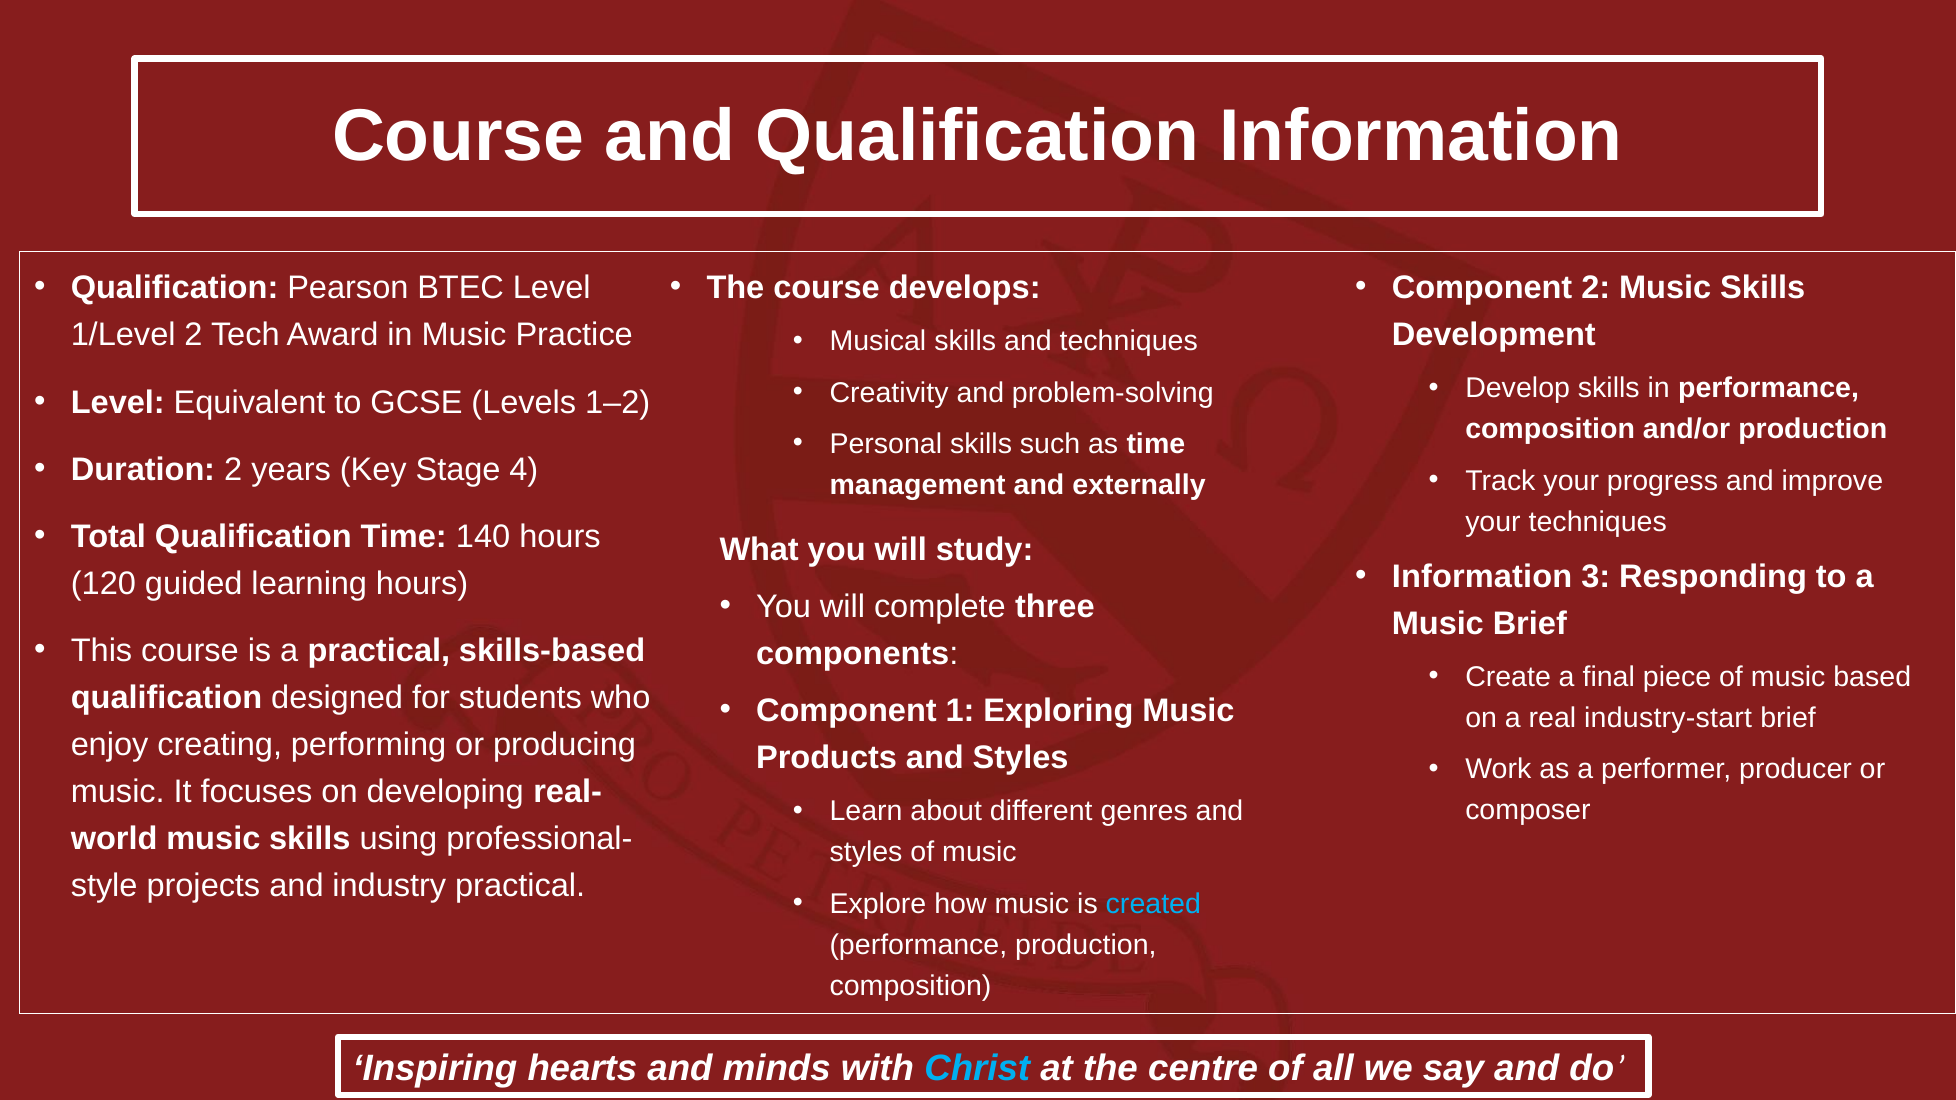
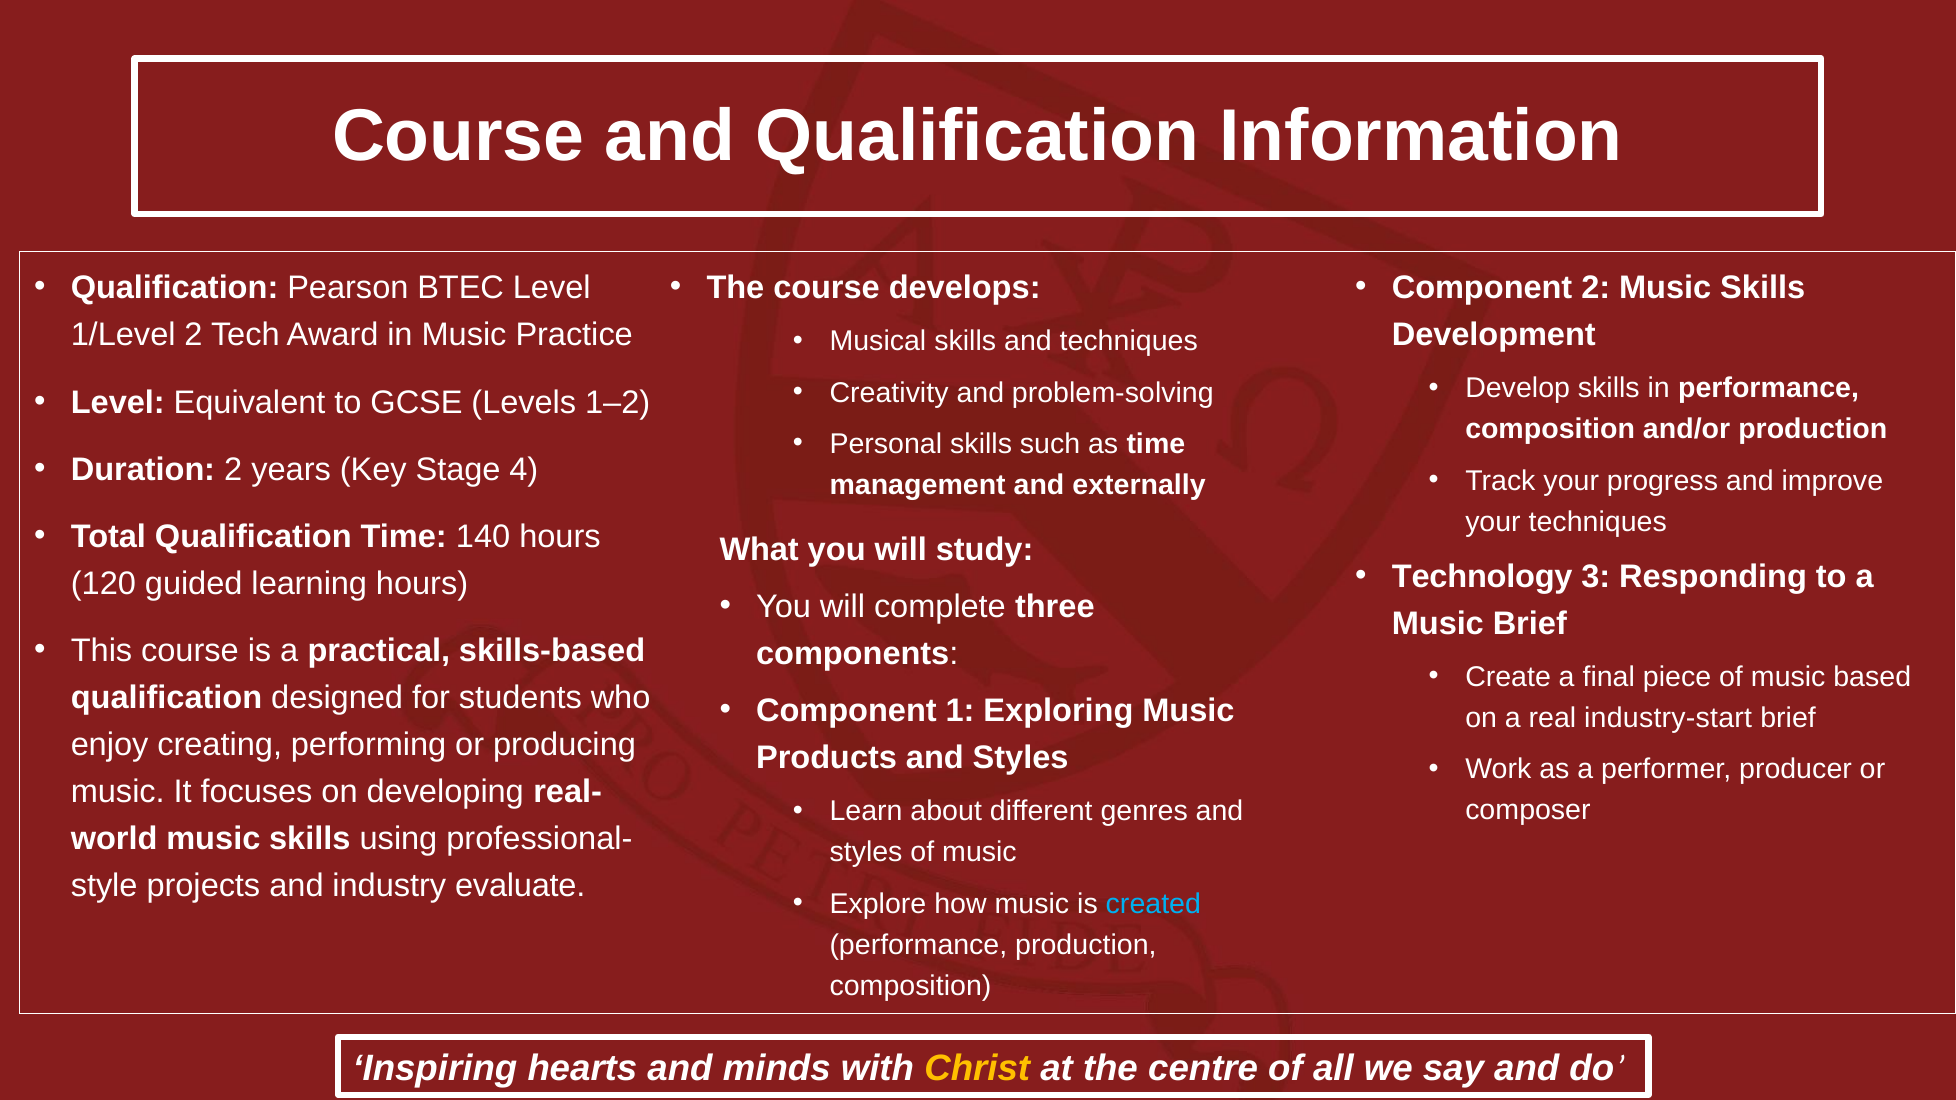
Information: Information -> Technology (1482, 577)
industry practical: practical -> evaluate (520, 886)
Christ colour: light blue -> yellow (977, 1069)
